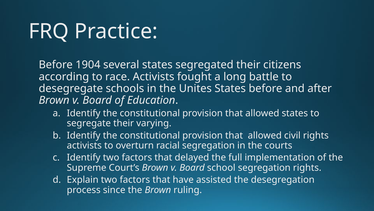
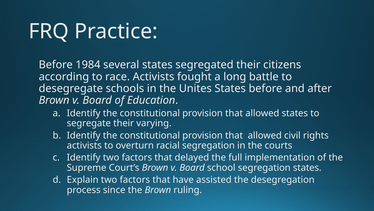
1904: 1904 -> 1984 (88, 65)
segregation rights: rights -> states (307, 167)
